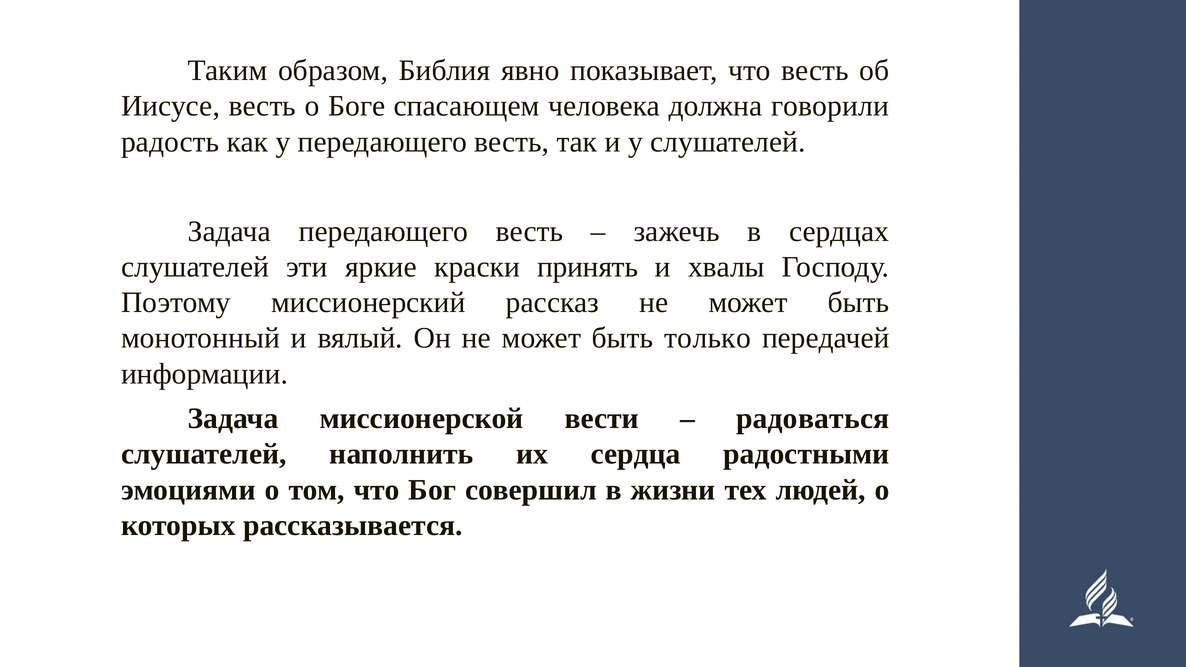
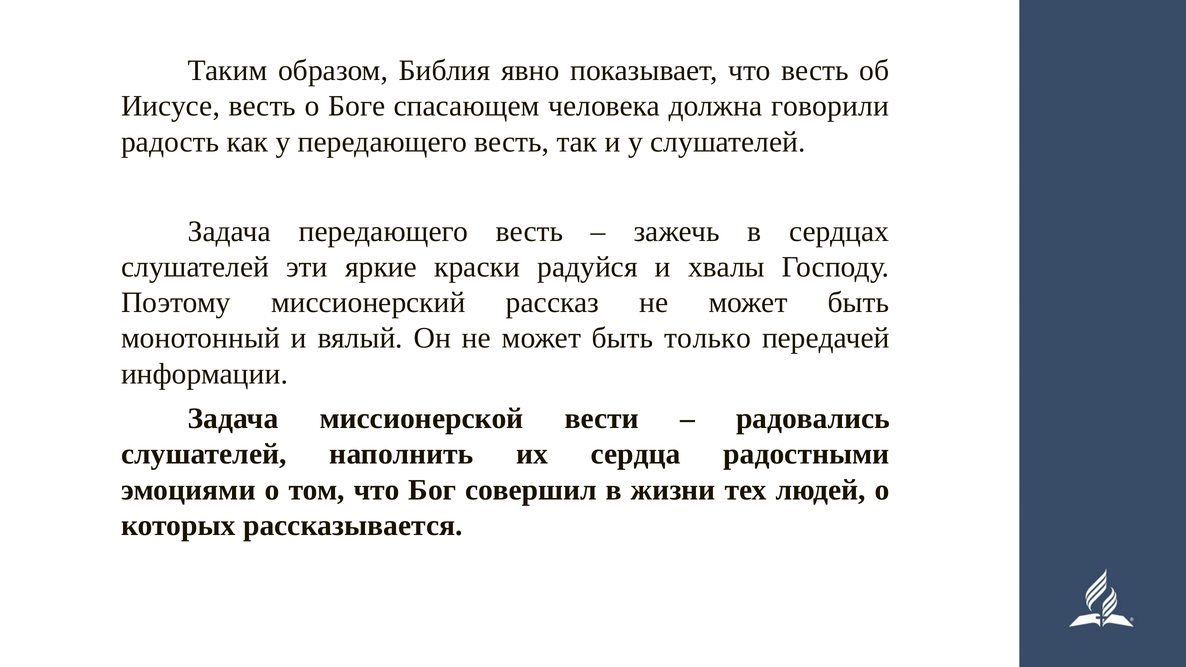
принять: принять -> радуйся (588, 267)
радоваться: радоваться -> радовались (813, 419)
